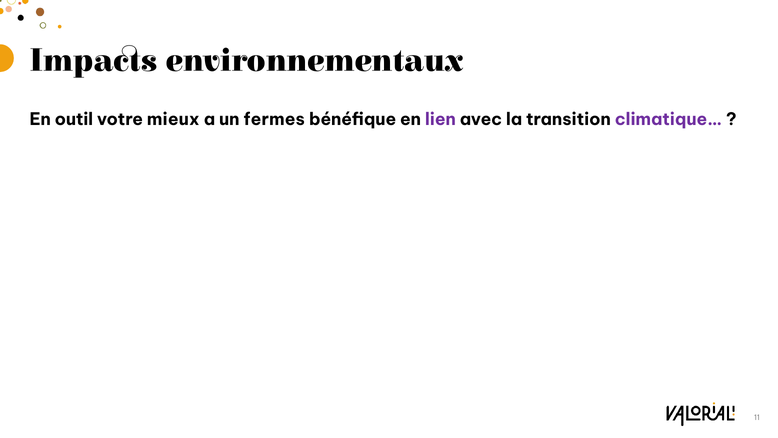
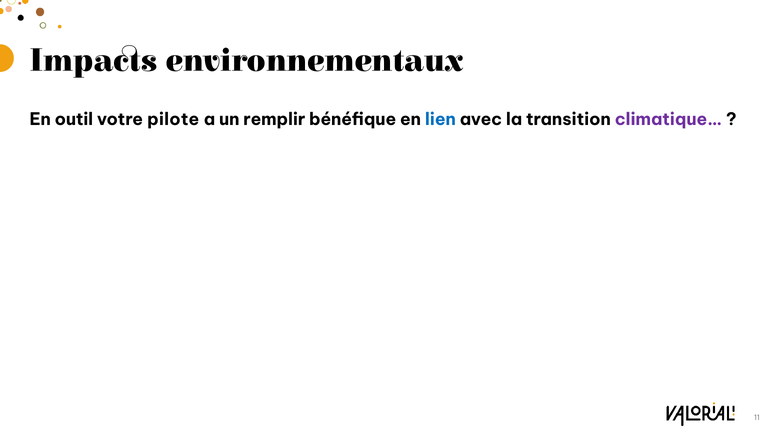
mieux: mieux -> pilote (173, 119)
fermes: fermes -> remplir (274, 119)
lien colour: purple -> blue (440, 119)
